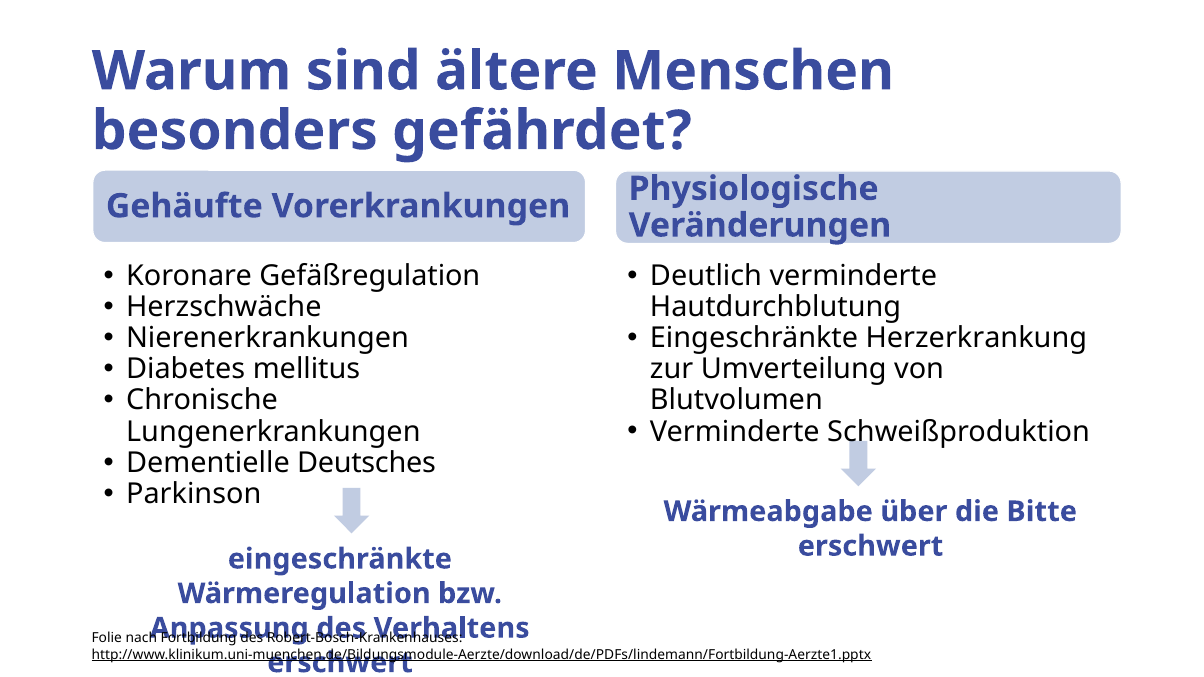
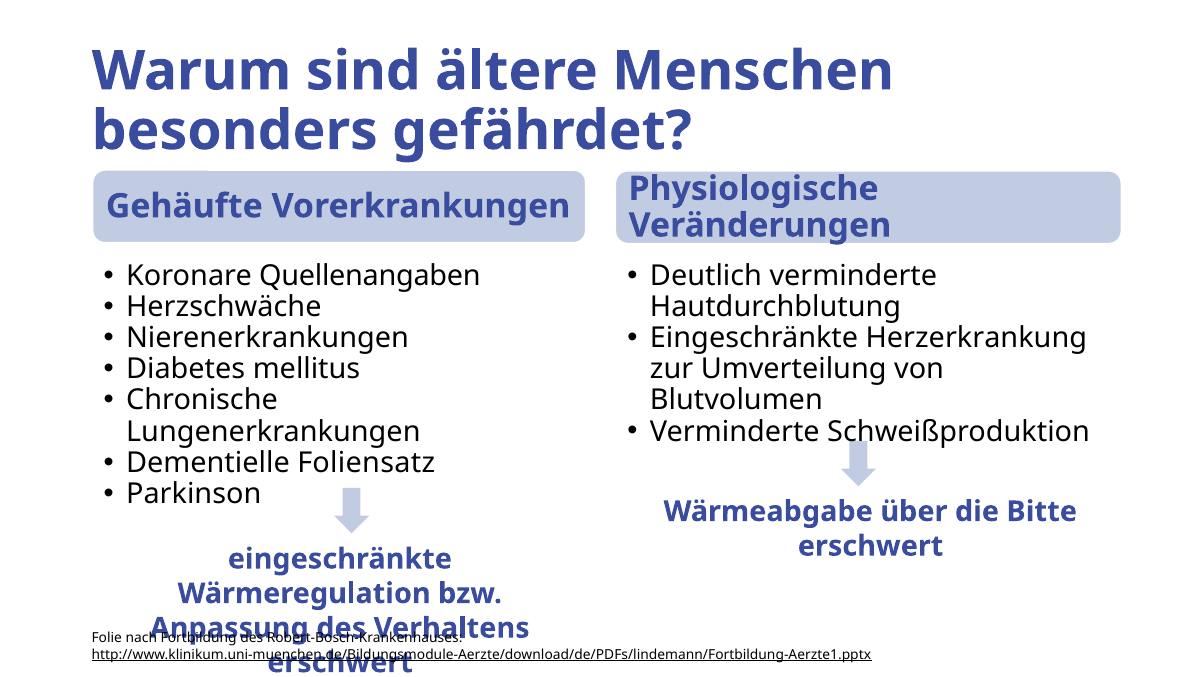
Gefäßregulation: Gefäßregulation -> Quellenangaben (370, 276)
Deutsches: Deutsches -> Foliensatz (366, 463)
